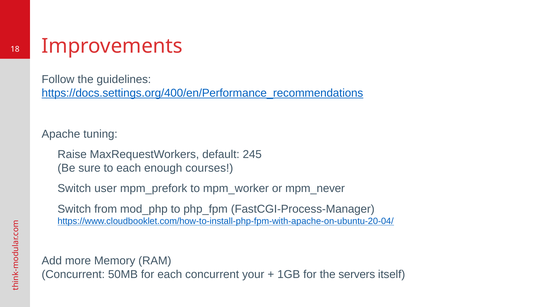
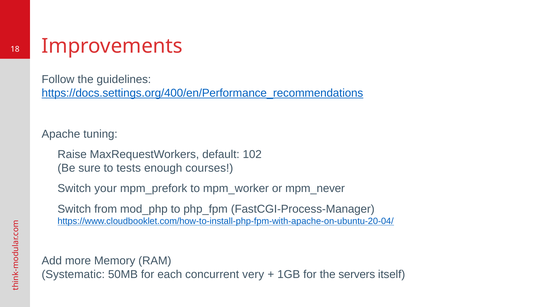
245: 245 -> 102 (252, 154)
to each: each -> tests (129, 168)
user: user -> your (106, 189)
Concurrent: Concurrent -> Systematic (73, 275)
your: your -> very (253, 275)
